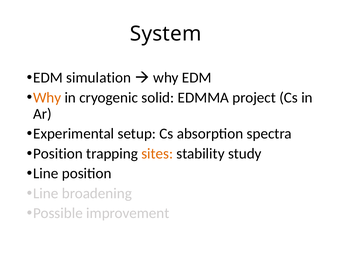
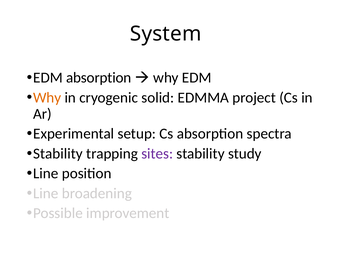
EDM simulation: simulation -> absorption (99, 78)
Position: Position -> Stability (58, 154)
sites colour: orange -> purple (157, 154)
